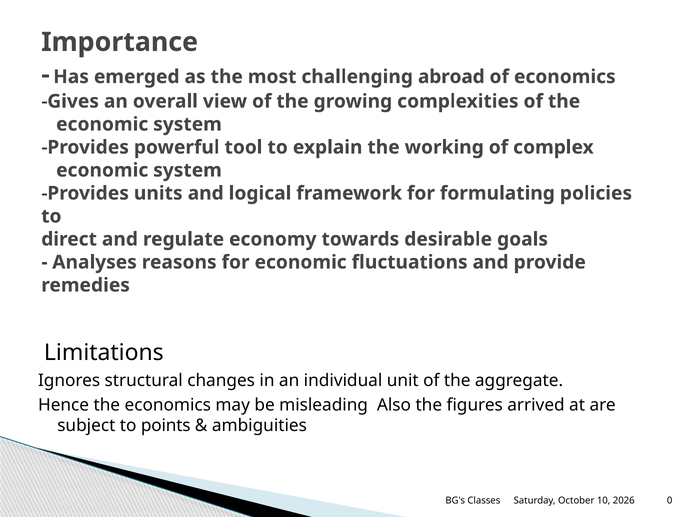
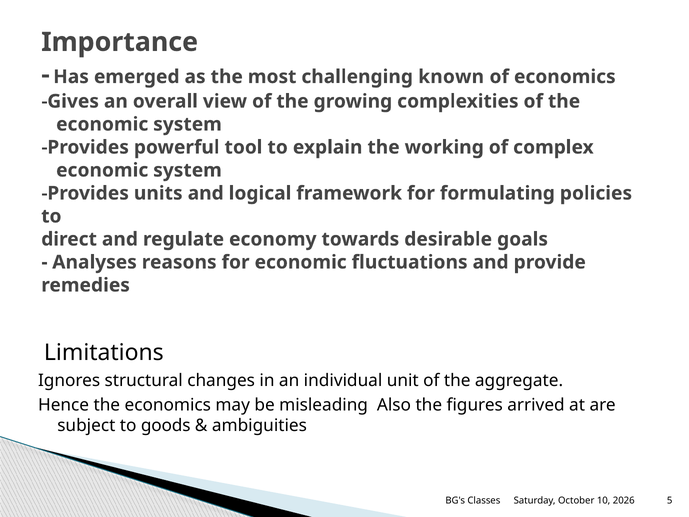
abroad: abroad -> known (451, 77)
points: points -> goods (166, 425)
0: 0 -> 5 (670, 500)
